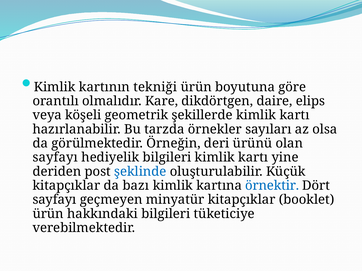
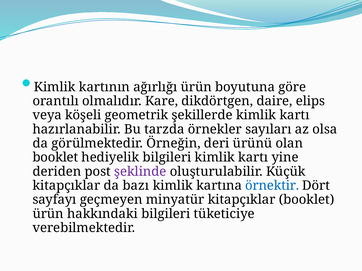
tekniği: tekniği -> ağırlığı (155, 87)
sayfayı: sayfayı -> booklet (55, 158)
şeklinde colour: blue -> purple (140, 172)
